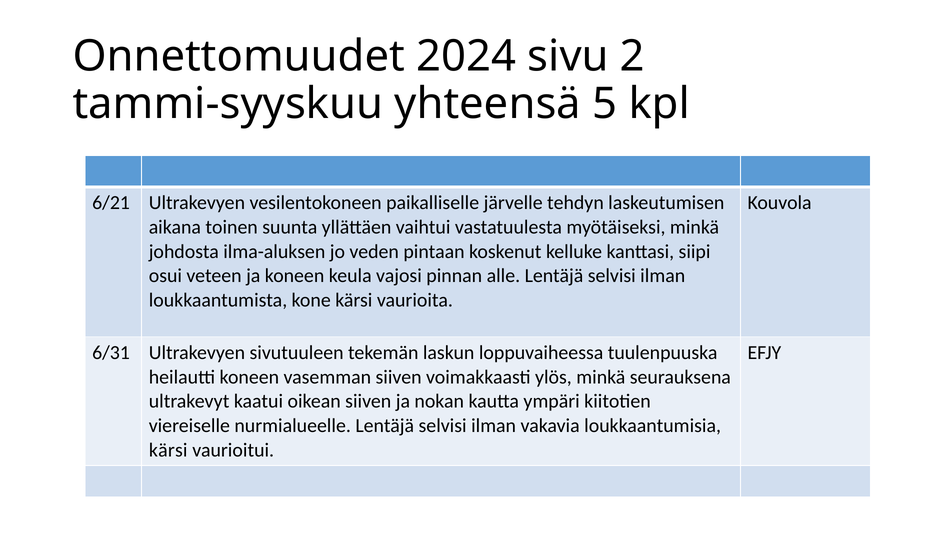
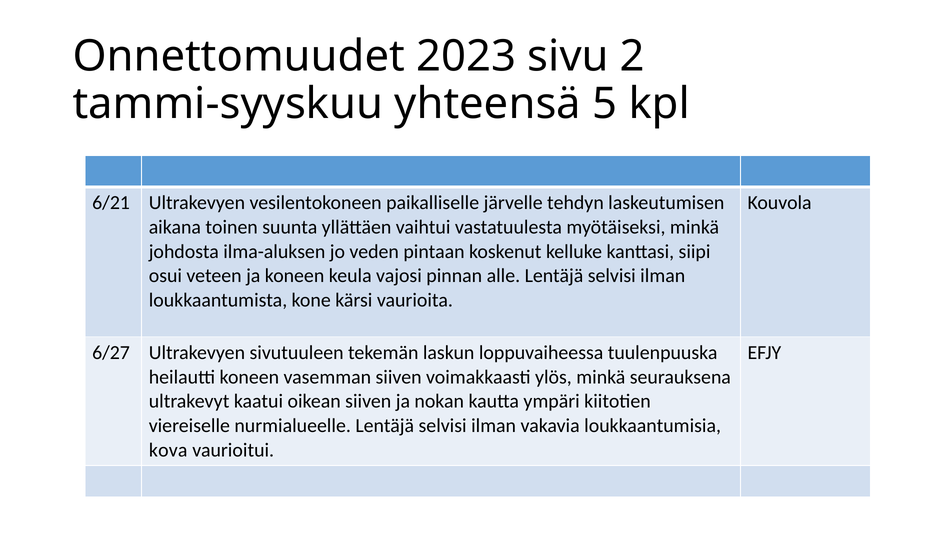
2024: 2024 -> 2023 (466, 56)
6/31: 6/31 -> 6/27 (111, 352)
kärsi: kärsi -> kova (168, 450)
